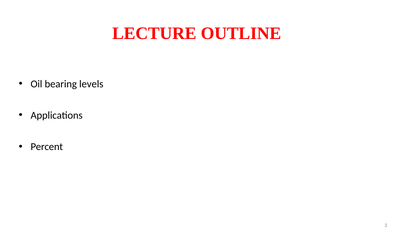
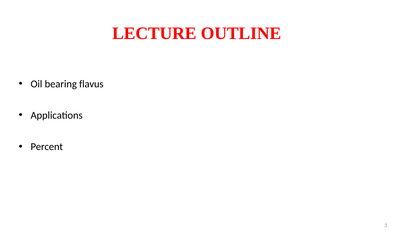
levels: levels -> flavus (91, 84)
